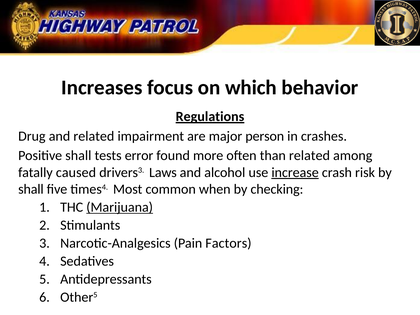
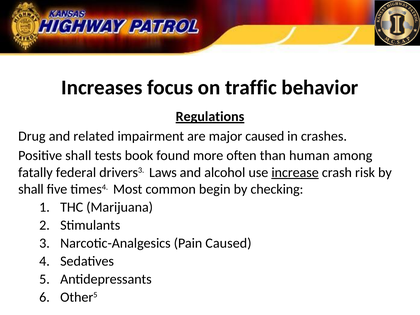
which: which -> traffic (251, 88)
major person: person -> caused (265, 136)
error: error -> book (139, 156)
than related: related -> human (309, 156)
caused: caused -> federal (76, 172)
when: when -> begin (215, 189)
Marijuana underline: present -> none (120, 207)
Pain Factors: Factors -> Caused (228, 243)
